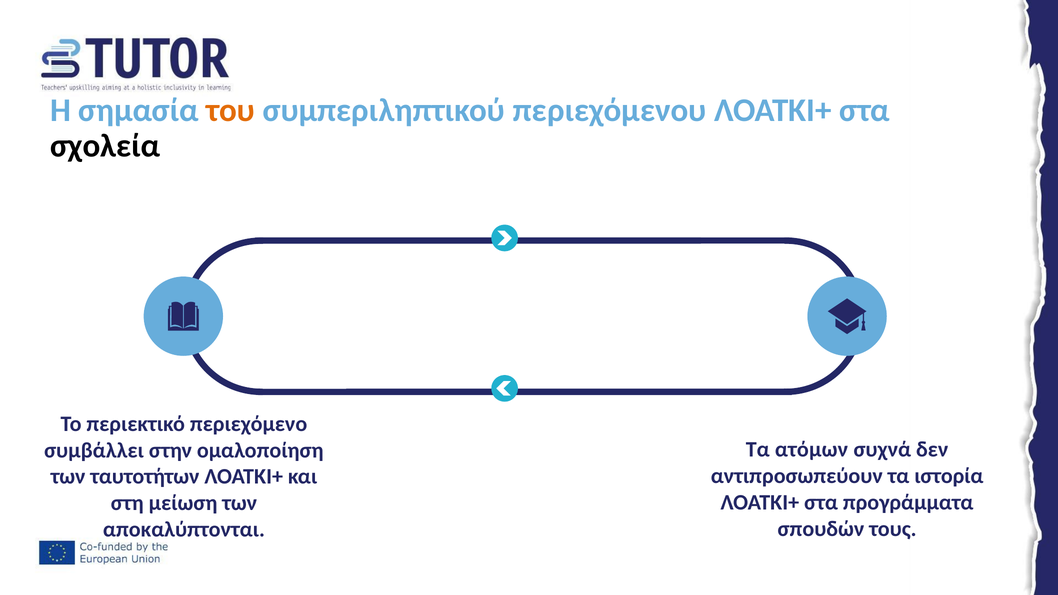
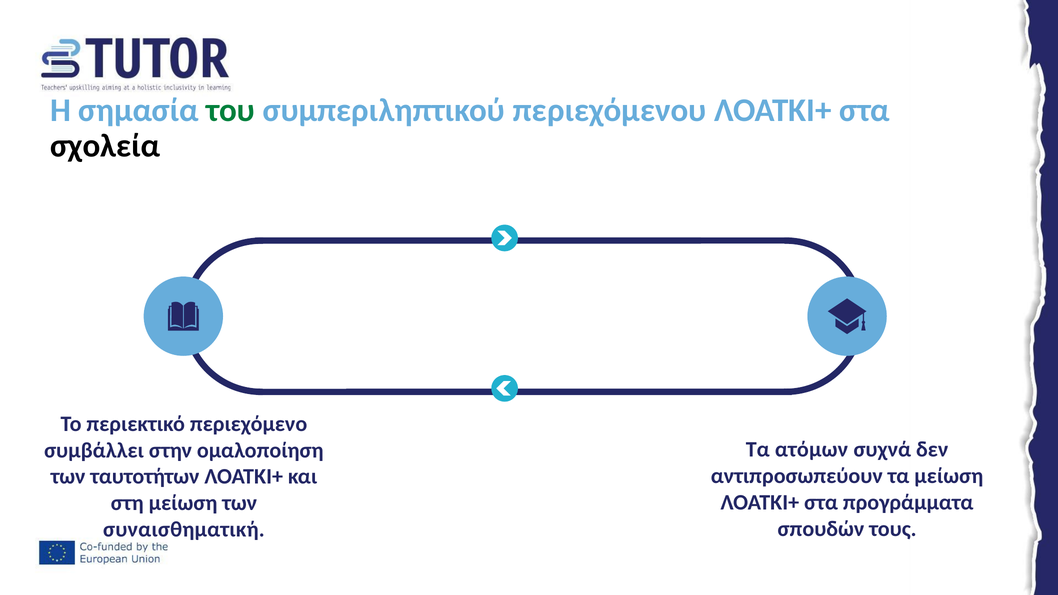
του colour: orange -> green (231, 110)
τα ιστορία: ιστορία -> μείωση (949, 476)
αποκαλύπτονται: αποκαλύπτονται -> συναισθηματική (184, 530)
